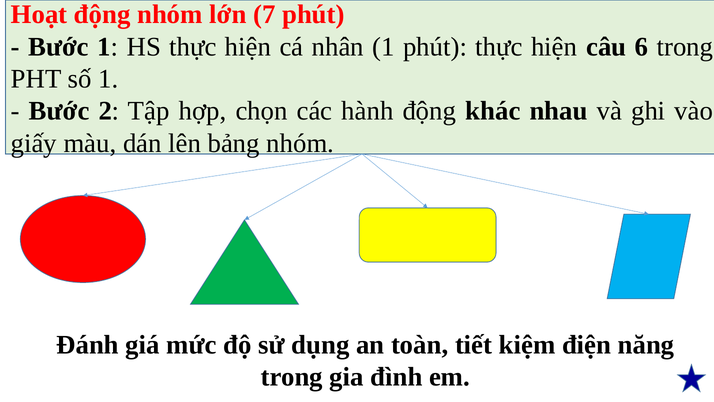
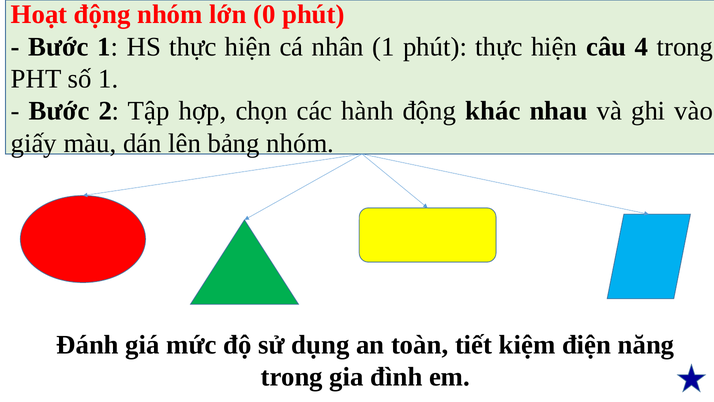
7: 7 -> 0 (264, 15)
6: 6 -> 4 (641, 47)
